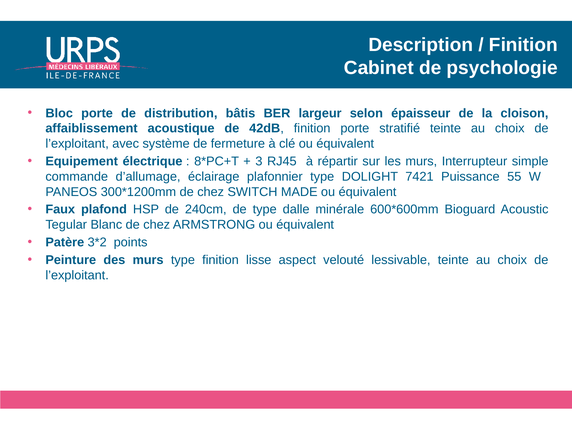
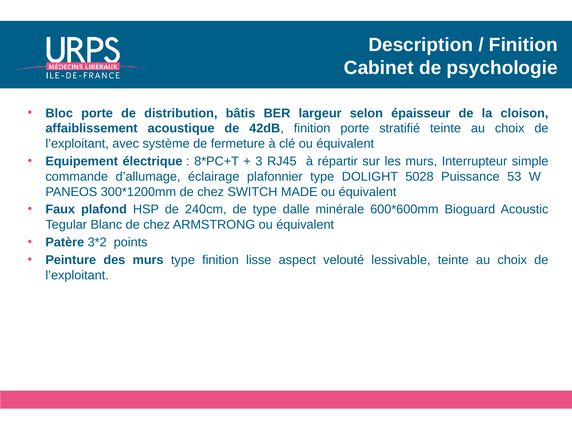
7421: 7421 -> 5028 (419, 177)
55: 55 -> 53 (514, 177)
